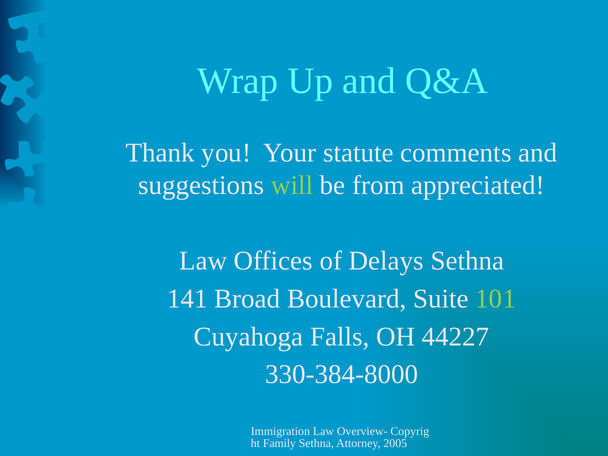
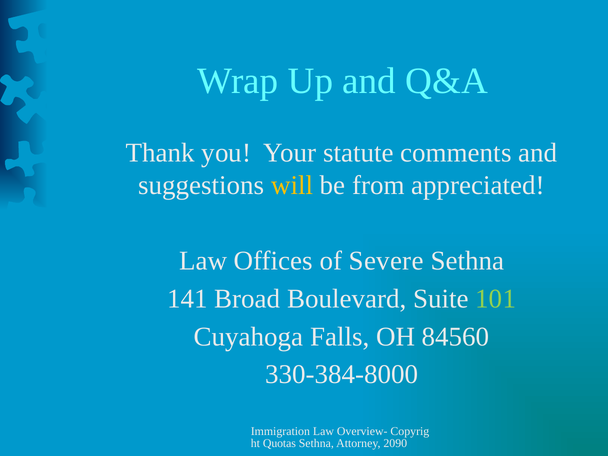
will colour: light green -> yellow (292, 185)
Delays: Delays -> Severe (386, 261)
44227: 44227 -> 84560 (456, 337)
Family: Family -> Quotas (279, 443)
2005: 2005 -> 2090 (395, 443)
